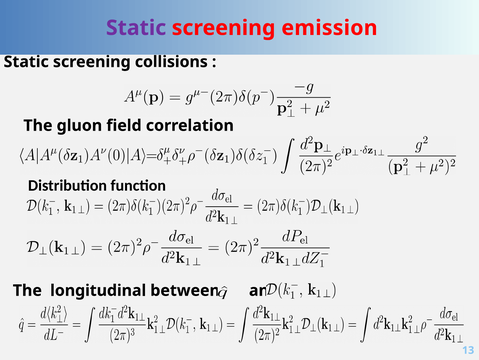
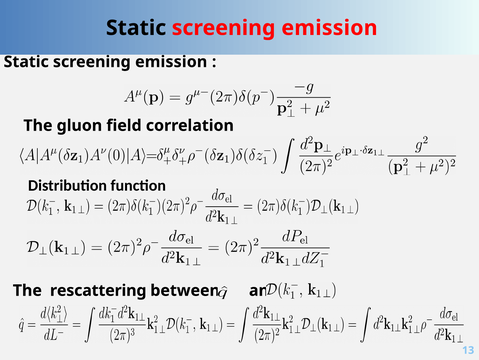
Static colour: purple -> black (136, 28)
collisions: collisions -> emission (171, 62)
longitudinal: longitudinal -> rescattering (98, 290)
